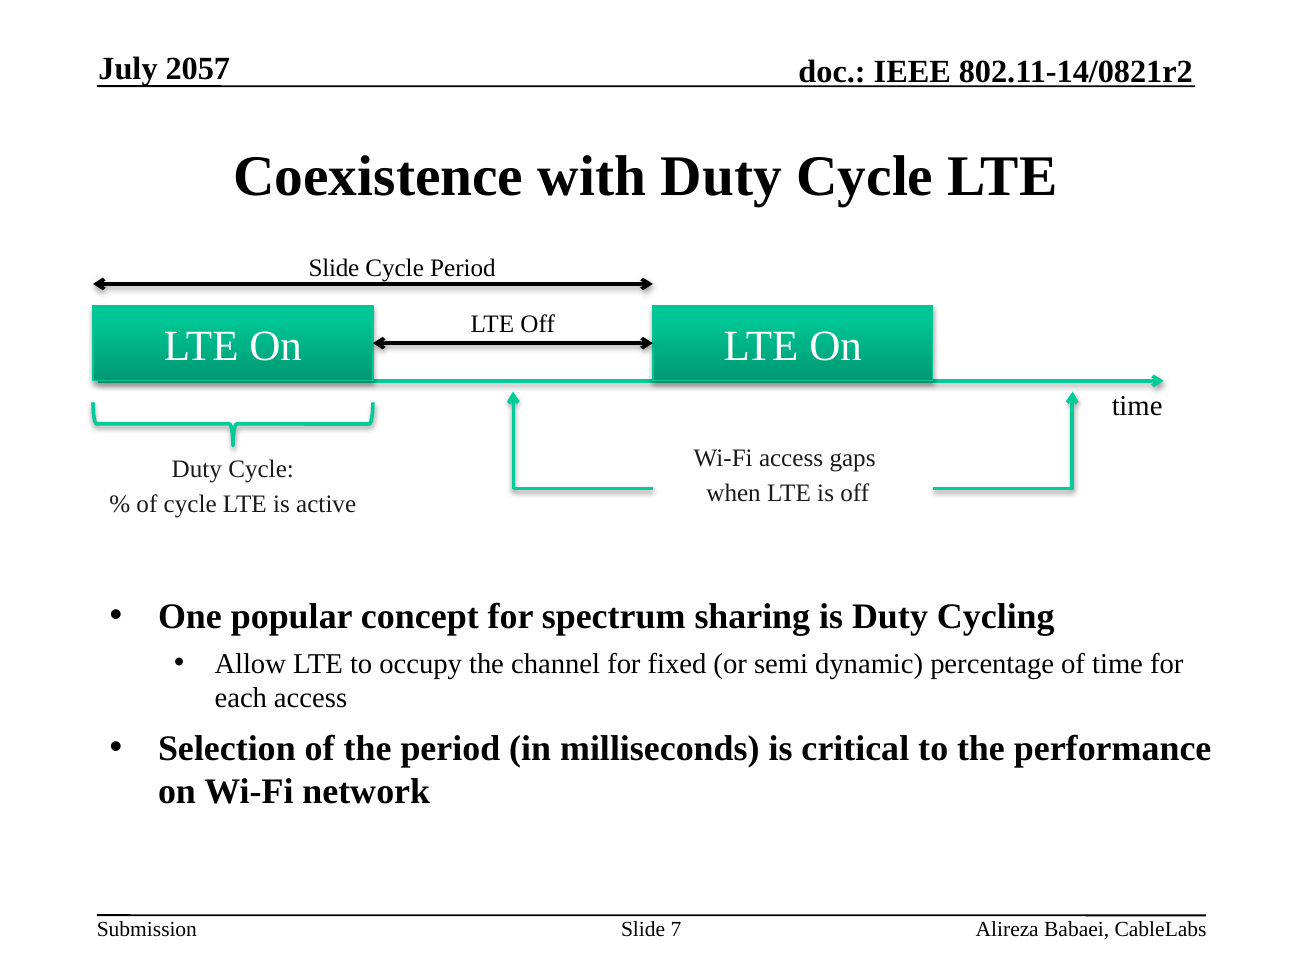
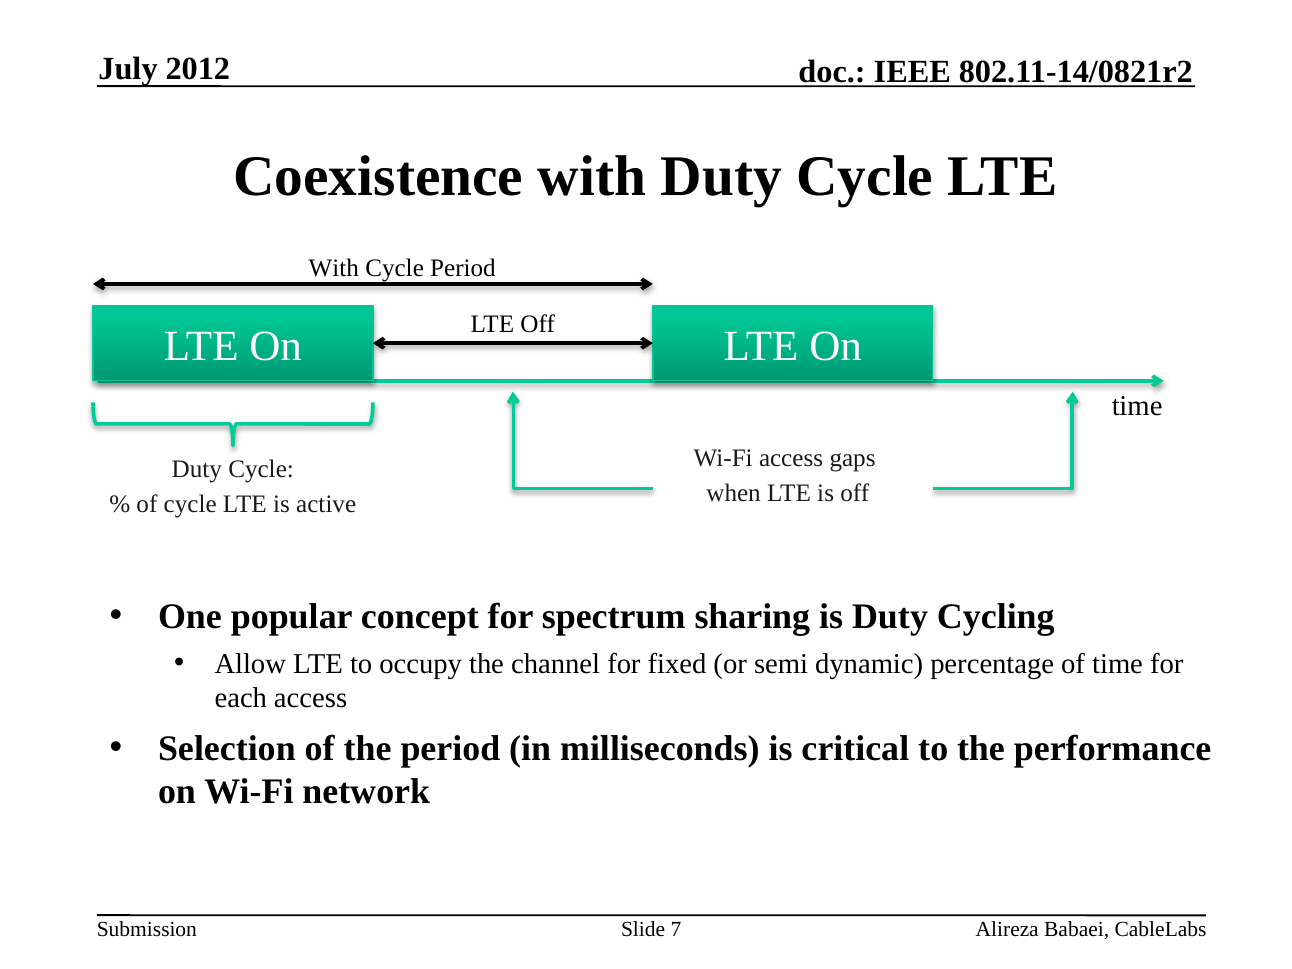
2057: 2057 -> 2012 (198, 68)
Slide: Slide -> With (334, 268)
